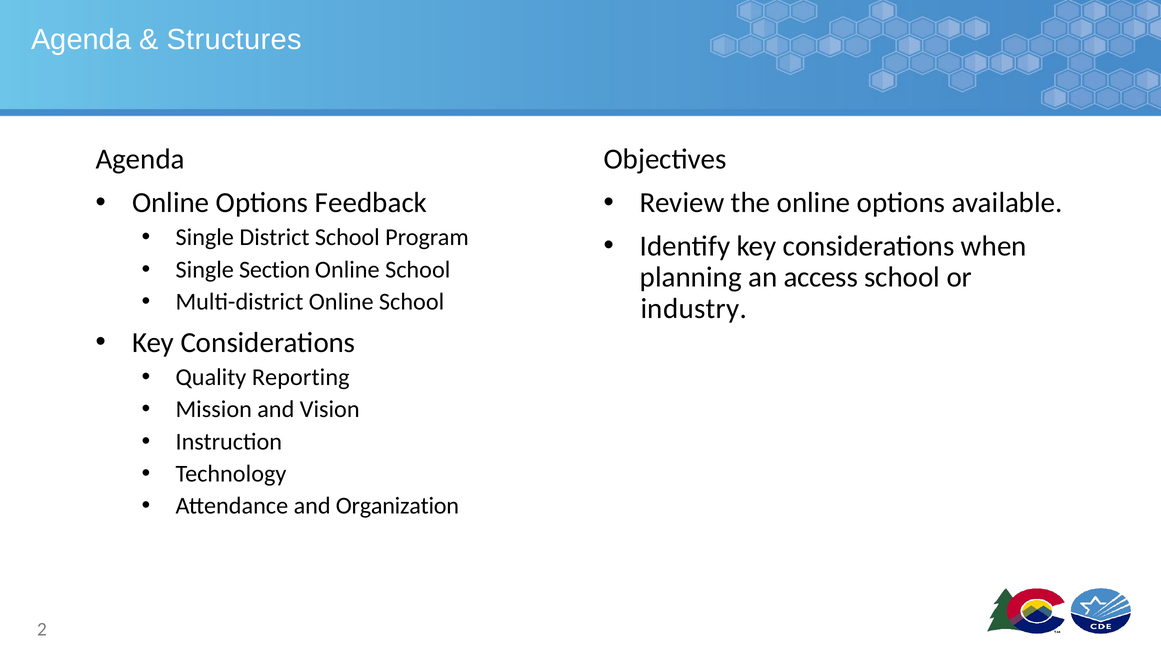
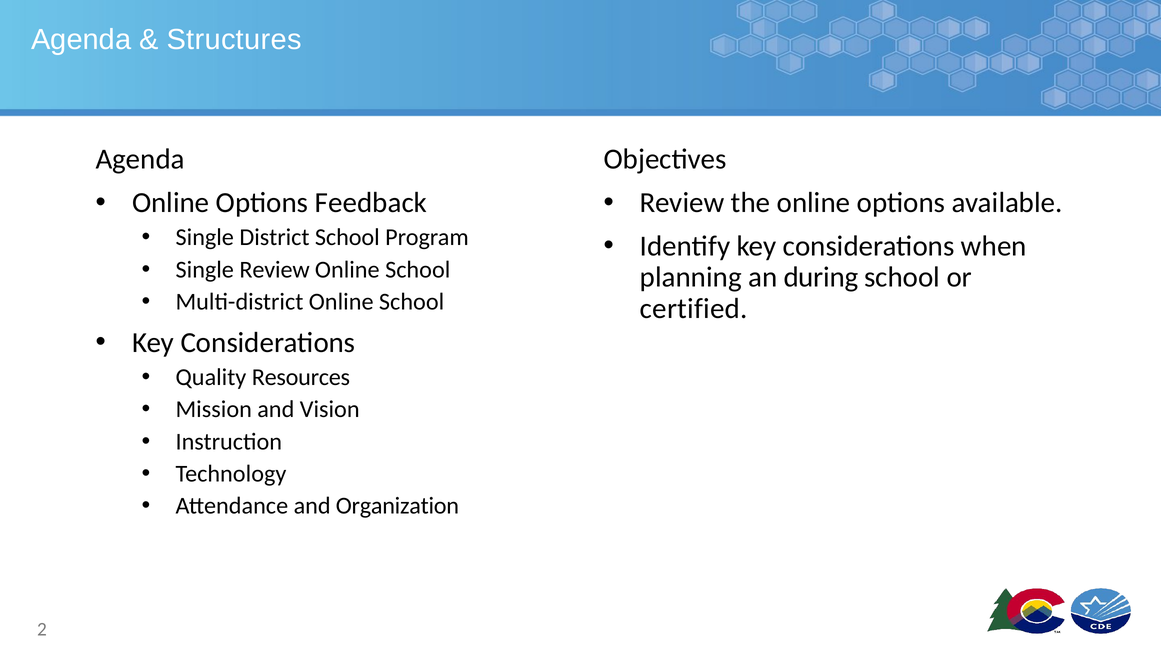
Single Section: Section -> Review (275, 270)
access: access -> during (821, 277)
industry: industry -> certified (694, 309)
Reporting: Reporting -> Resources (301, 377)
